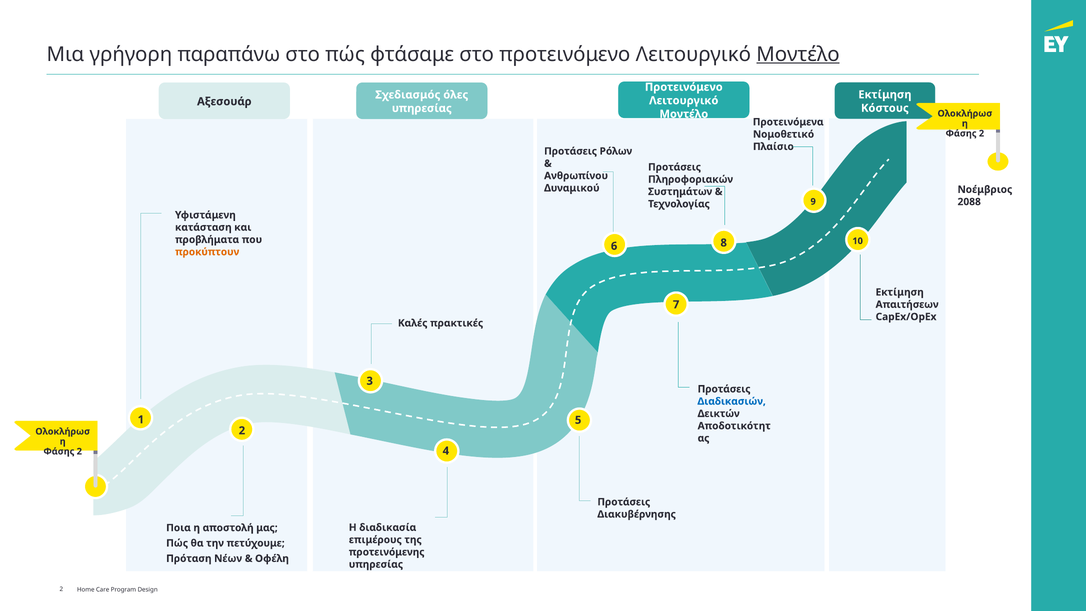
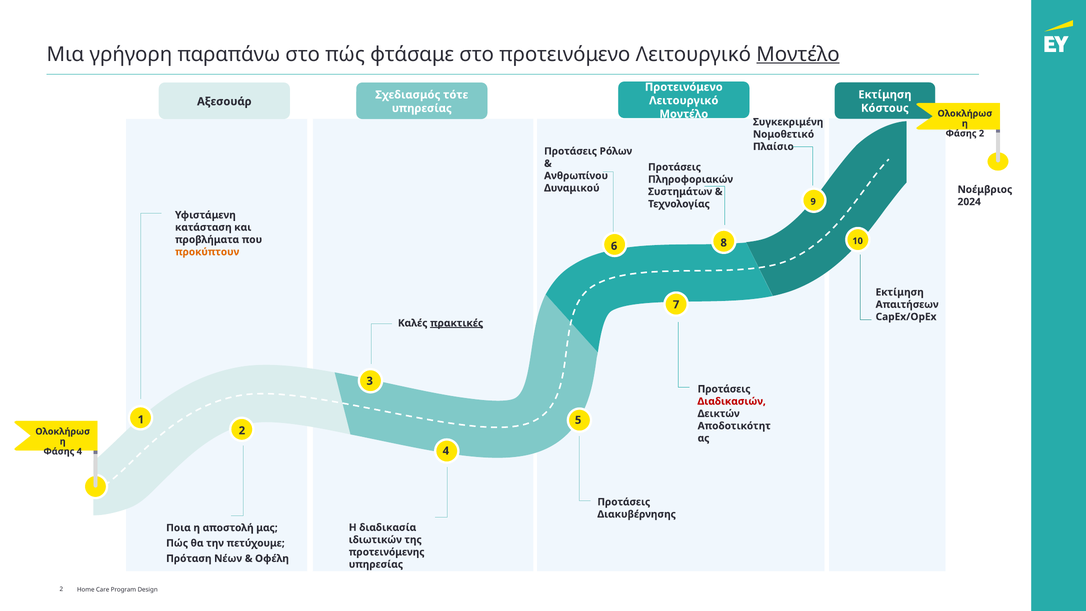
όλες: όλες -> τότε (456, 95)
Προτεινόμενα: Προτεινόμενα -> Συγκεκριμένη (788, 122)
2088: 2088 -> 2024 (969, 202)
πρακτικές underline: none -> present (457, 323)
Διαδικασιών colour: blue -> red (732, 401)
2: 2 -> 4 (79, 451)
επιμέρους: επιμέρους -> ιδιωτικών (375, 540)
